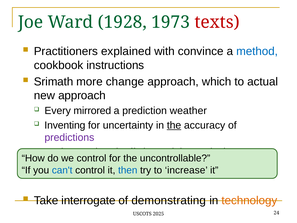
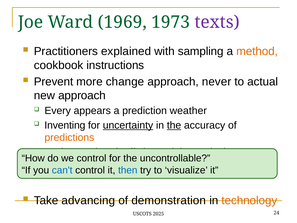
1928: 1928 -> 1969 (122, 22)
texts colour: red -> purple (217, 22)
convince: convince -> sampling (201, 51)
method colour: blue -> orange (257, 51)
Srimath: Srimath -> Prevent (54, 82)
which: which -> never (217, 82)
mirrored: mirrored -> appears (92, 111)
uncertainty underline: none -> present (128, 125)
predictions colour: purple -> orange (69, 137)
increase: increase -> visualize (186, 170)
interrogate: interrogate -> advancing (88, 200)
demonstrating: demonstrating -> demonstration (169, 200)
